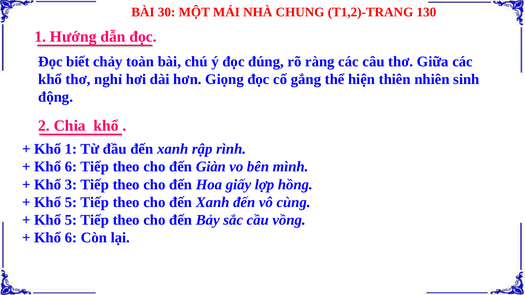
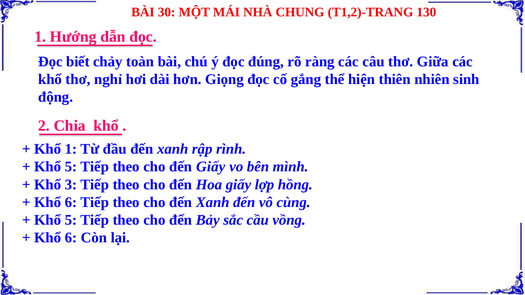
6: 6 -> 5 (71, 167)
đến Giàn: Giàn -> Giấy (211, 167)
5: 5 -> 6 (71, 202)
